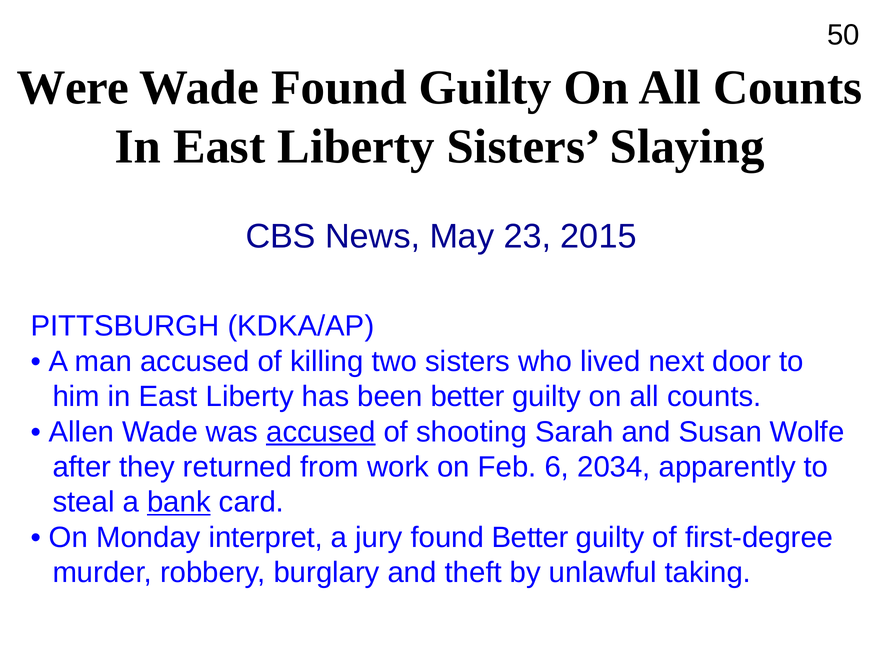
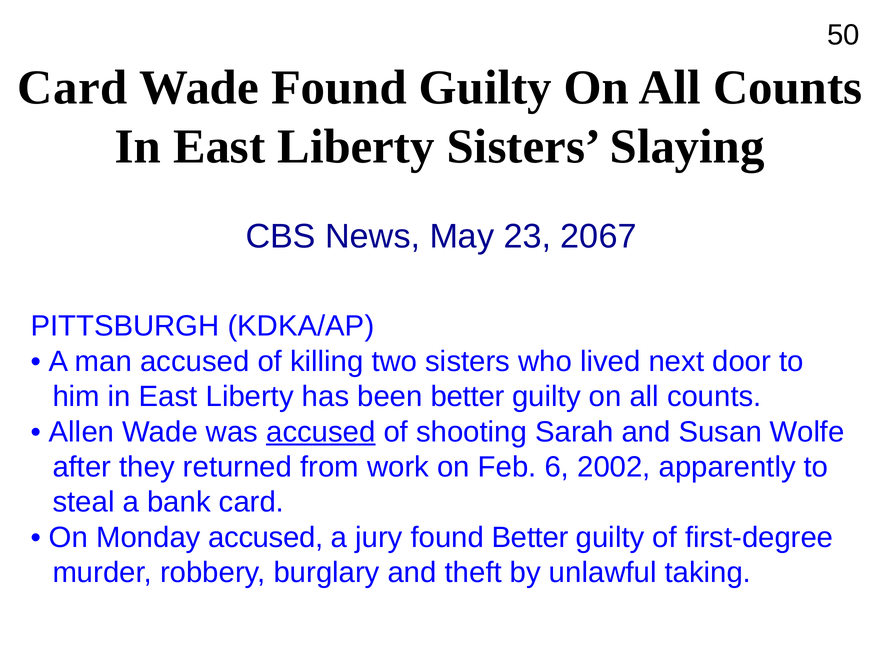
Were: Were -> Card (72, 88)
2015: 2015 -> 2067 (599, 237)
2034: 2034 -> 2002 (614, 467)
bank underline: present -> none (179, 502)
Monday interpret: interpret -> accused (266, 537)
